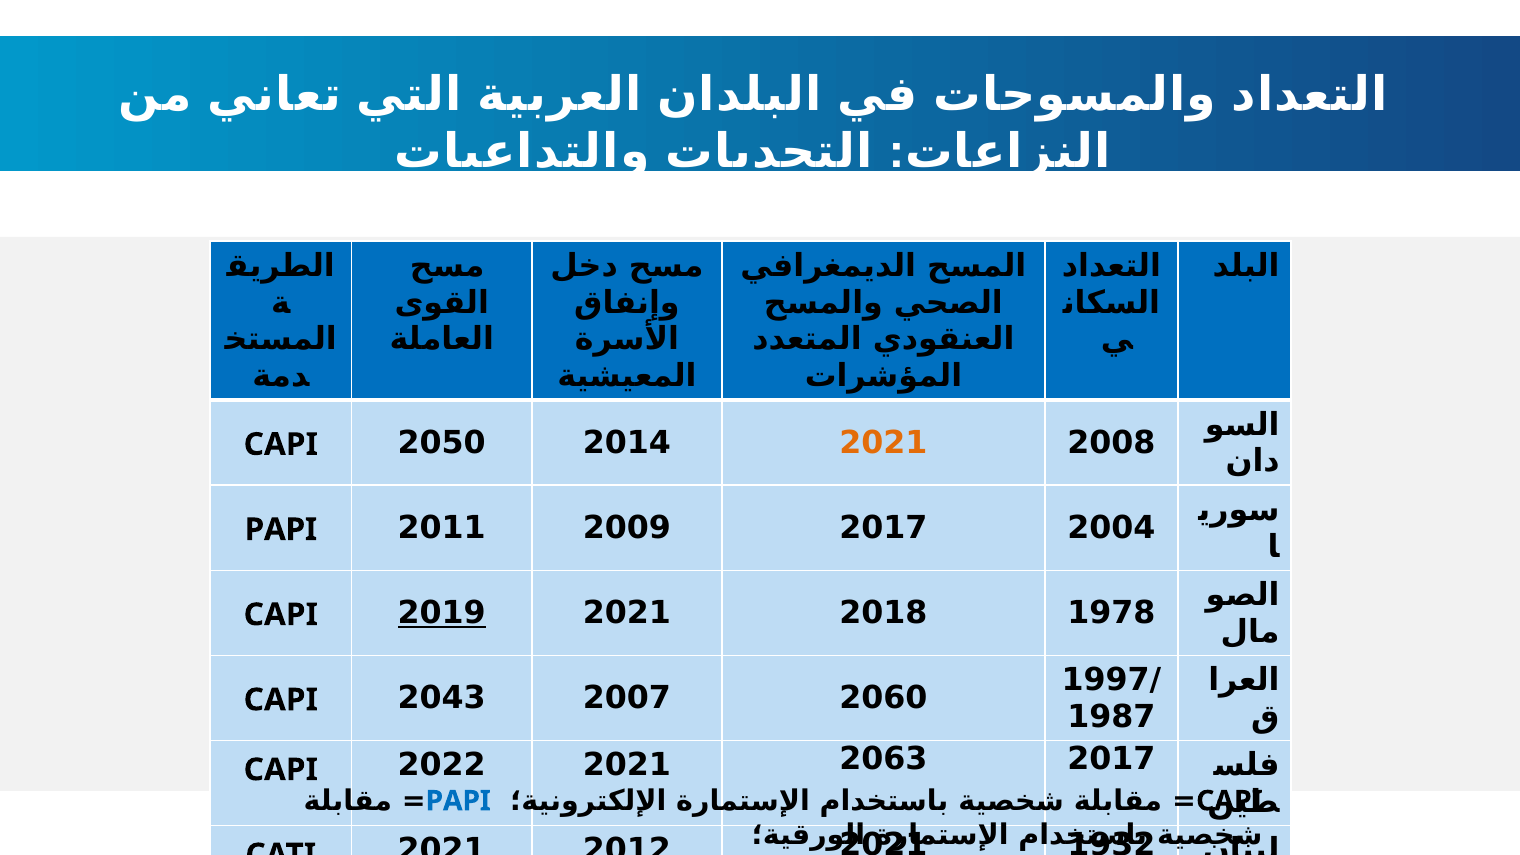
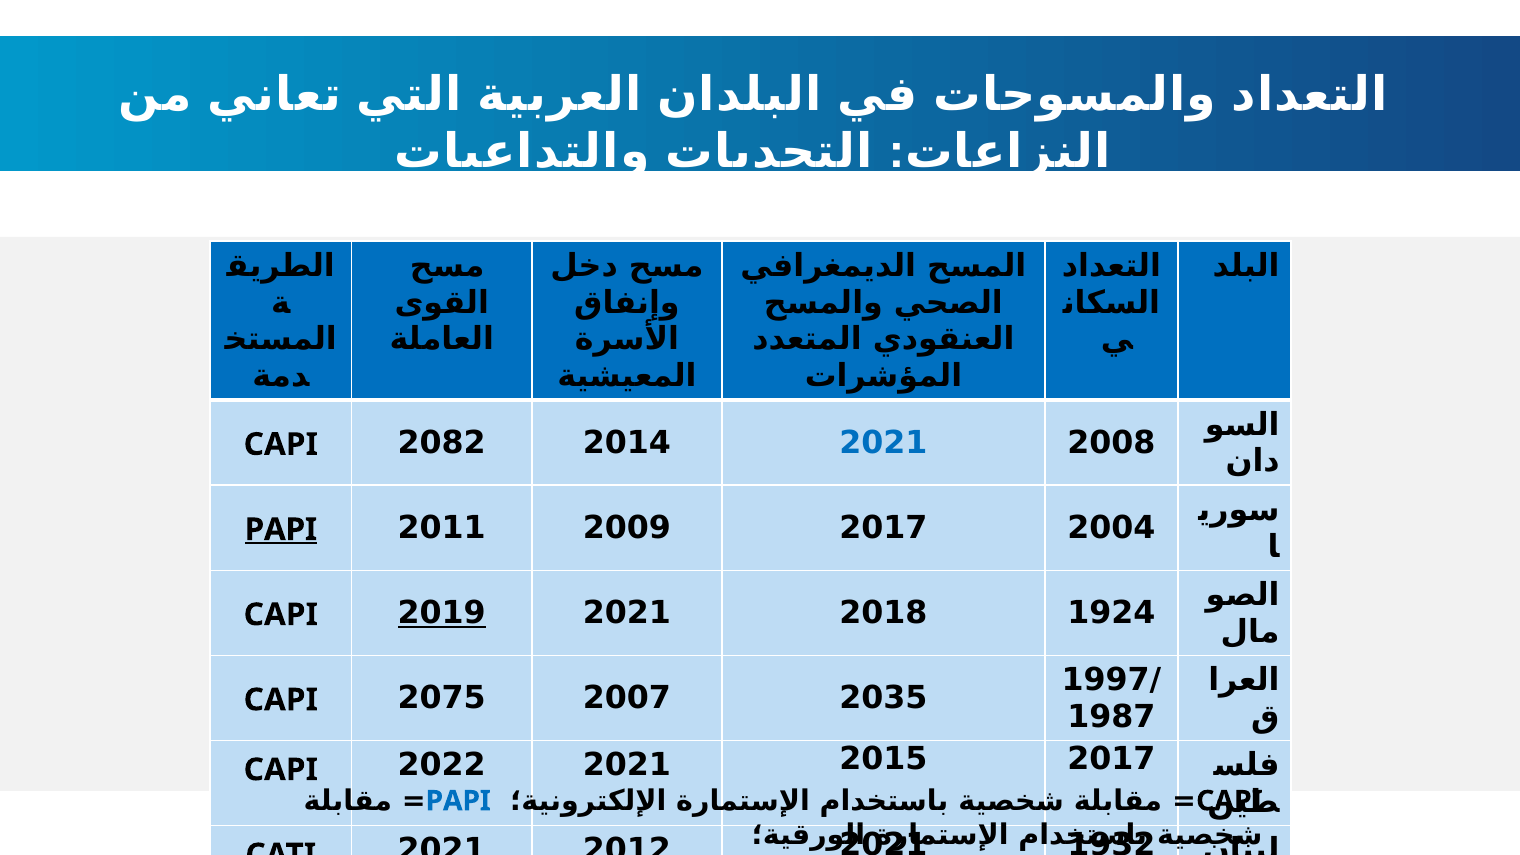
2050: 2050 -> 2082 (442, 443)
2021 colour: orange -> blue (883, 443)
PAPI underline: none -> present (281, 530)
1978: 1978 -> 1924 (1111, 613)
2043: 2043 -> 2075 (442, 698)
2060: 2060 -> 2035 (883, 698)
2063: 2063 -> 2015 (883, 759)
